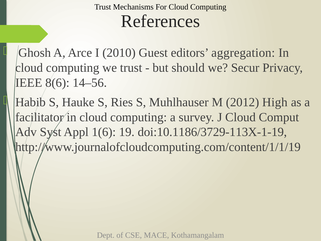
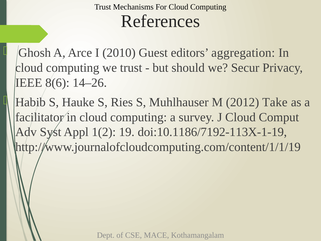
14–56: 14–56 -> 14–26 (90, 83)
High: High -> Take (275, 102)
1(6: 1(6 -> 1(2 (104, 132)
doi:10.1186/3729-113X-1-19: doi:10.1186/3729-113X-1-19 -> doi:10.1186/7192-113X-1-19 (212, 132)
